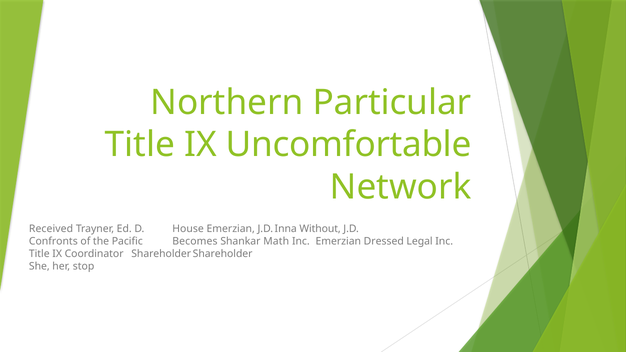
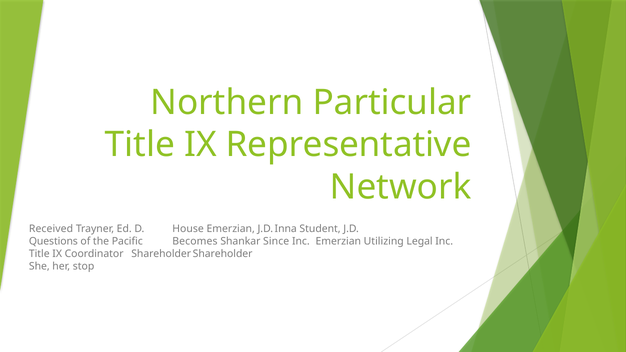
Uncomfortable: Uncomfortable -> Representative (349, 145)
Without: Without -> Student (320, 229)
Confronts: Confronts -> Questions (53, 241)
Math: Math -> Since (276, 241)
Dressed: Dressed -> Utilizing (384, 241)
